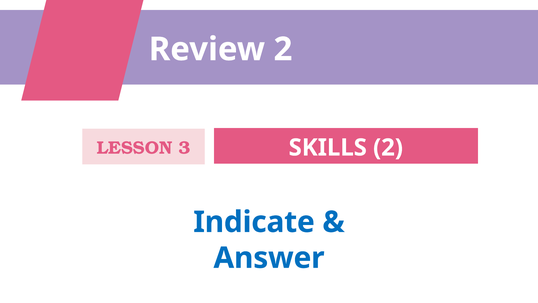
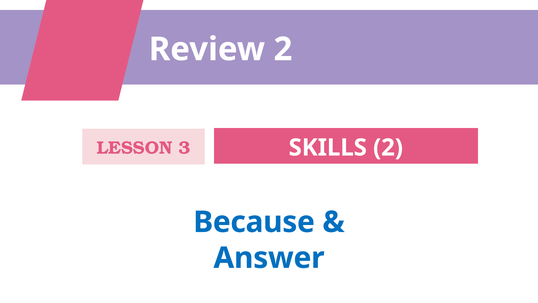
Indicate: Indicate -> Because (254, 222)
